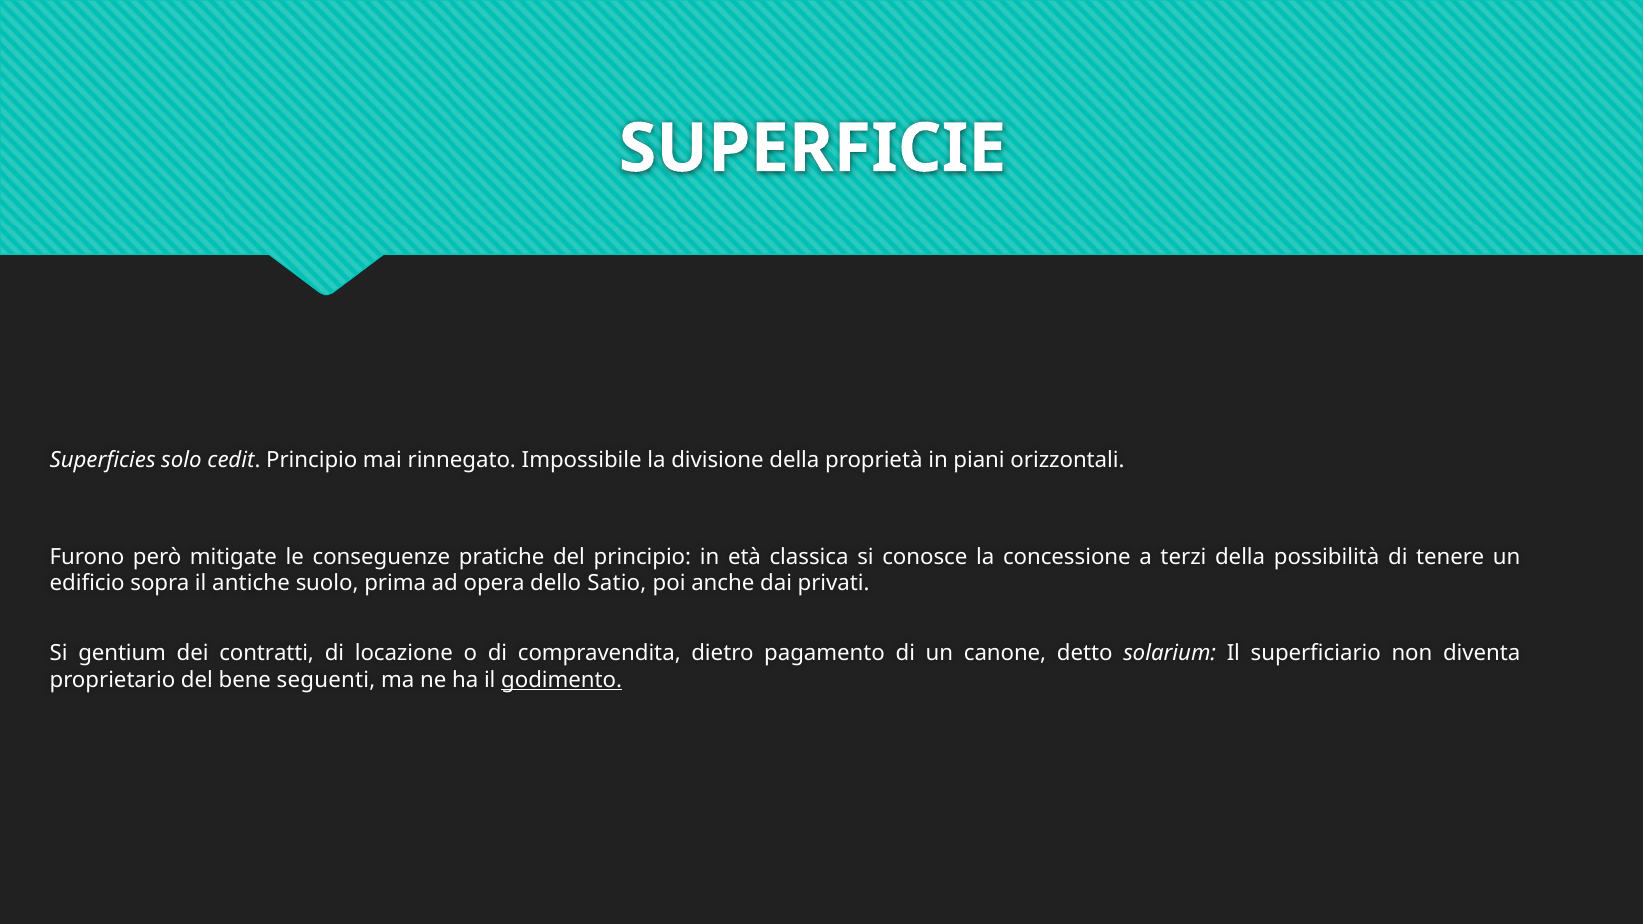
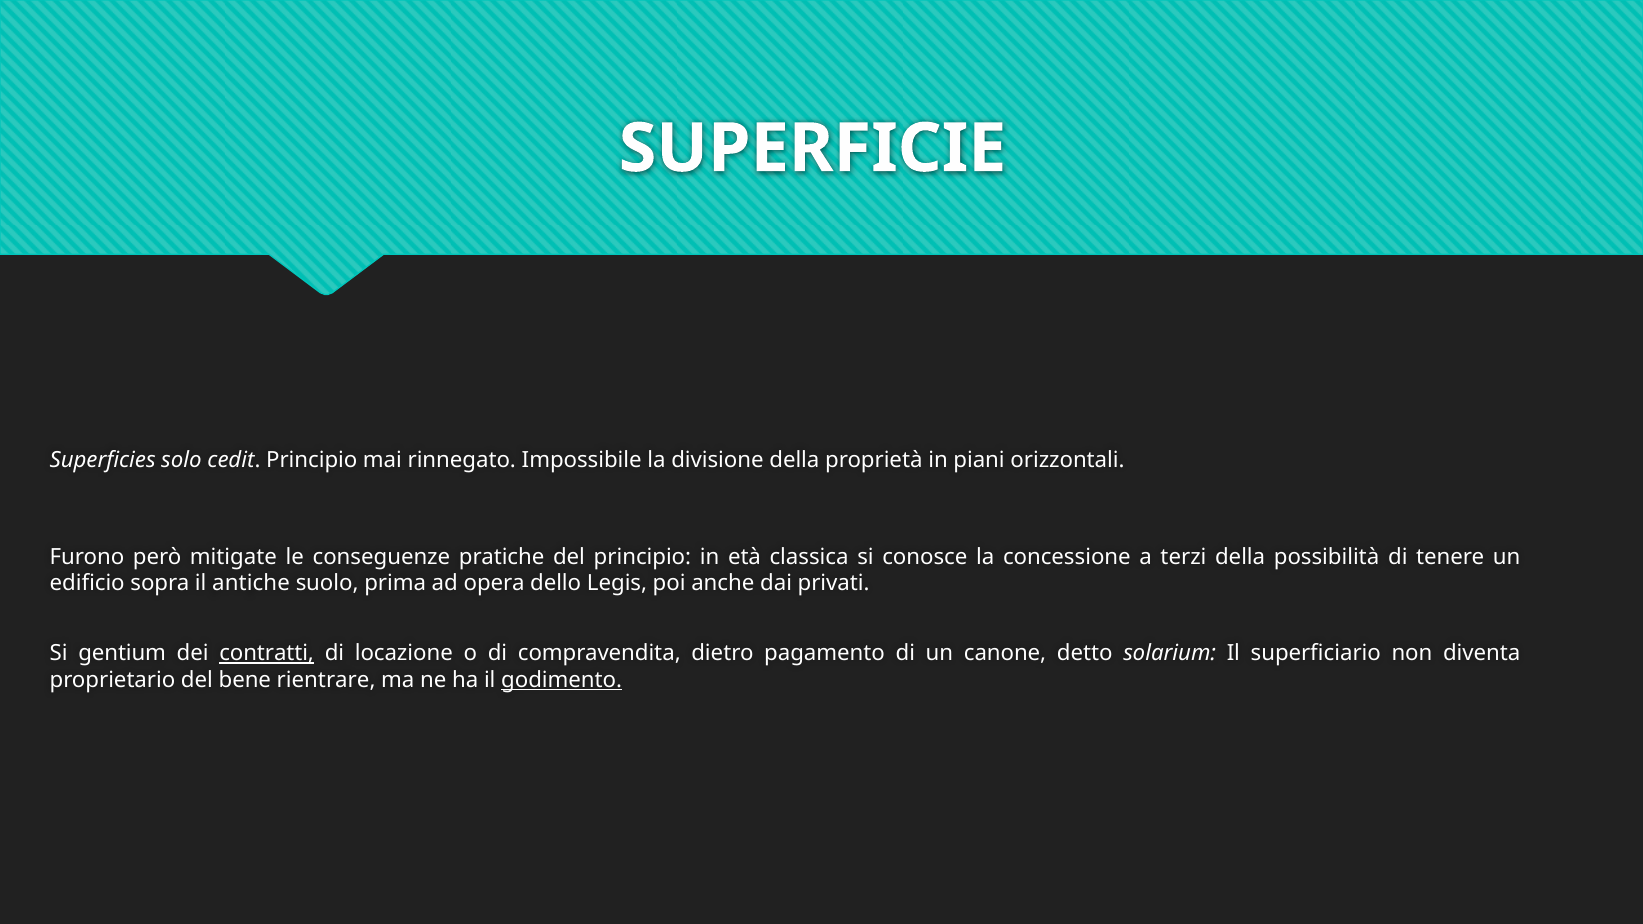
Satio: Satio -> Legis (617, 584)
contratti underline: none -> present (267, 653)
seguenti: seguenti -> rientrare (326, 680)
